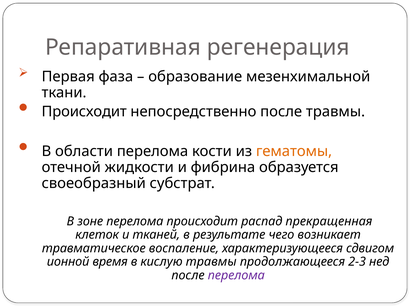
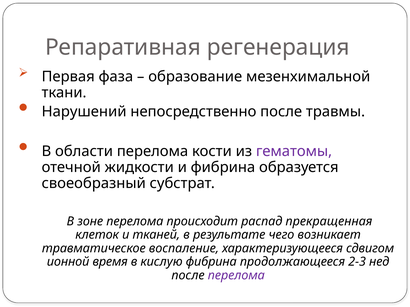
Происходит: Происходит -> Нарушений (84, 112)
гематомы colour: orange -> purple (294, 151)
кислую травмы: травмы -> фибрина (211, 262)
